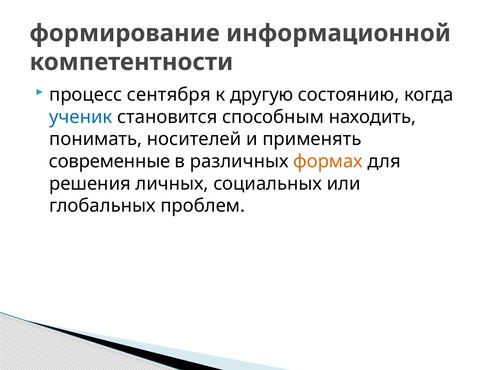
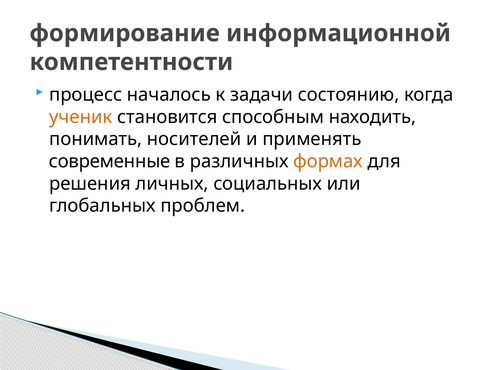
сентября: сентября -> началось (169, 95)
другую: другую -> задачи (262, 95)
ученик colour: blue -> orange (81, 117)
